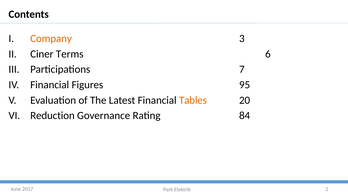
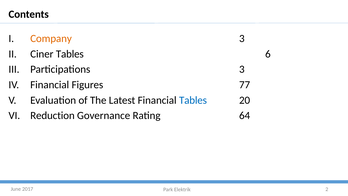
Ciner Terms: Terms -> Tables (70, 54)
Participations 7: 7 -> 3 (242, 69)
95: 95 -> 77 (245, 85)
Tables colour: orange -> blue (193, 100)
84: 84 -> 64 (245, 115)
